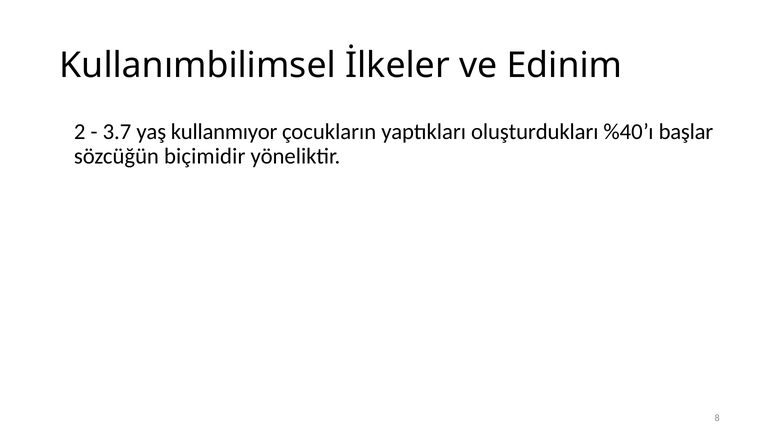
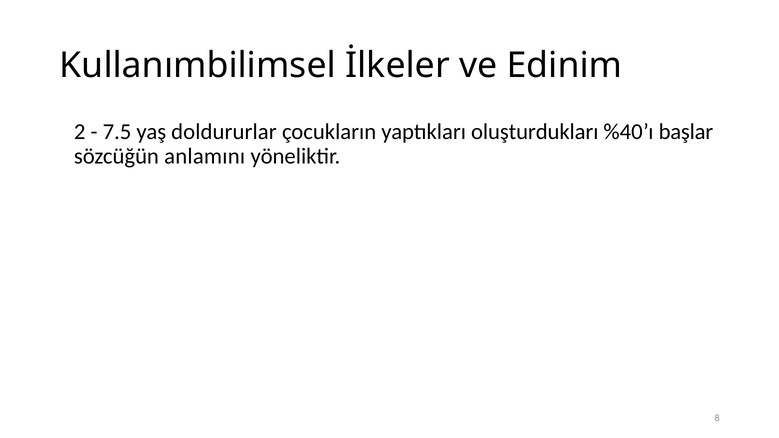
3.7: 3.7 -> 7.5 (117, 132)
kullanmıyor: kullanmıyor -> doldururlar (224, 132)
biçimidir: biçimidir -> anlamını (205, 156)
